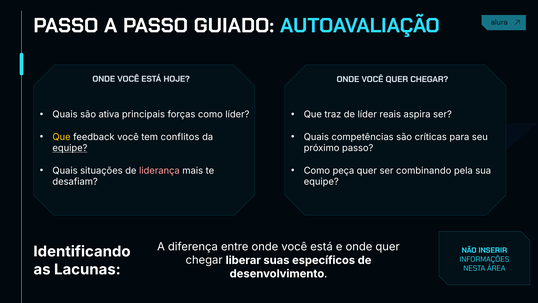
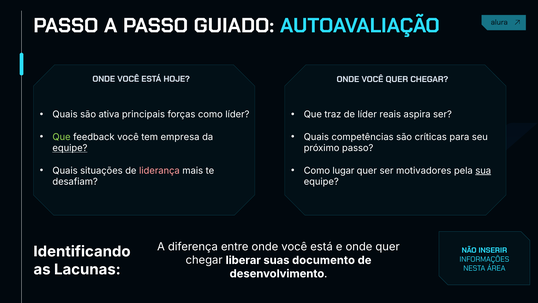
Que colour: yellow -> light green (62, 137)
conflitos: conflitos -> empresa (180, 137)
peça: peça -> lugar (343, 170)
combinando: combinando -> motivadores (424, 170)
sua underline: none -> present (483, 170)
específicos: específicos -> documento (324, 260)
